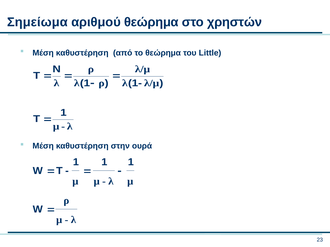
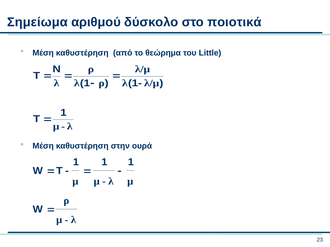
αριθμού θεώρημα: θεώρημα -> δύσκολο (151, 22)
χρηστών: χρηστών -> ποιοτικά (234, 22)
